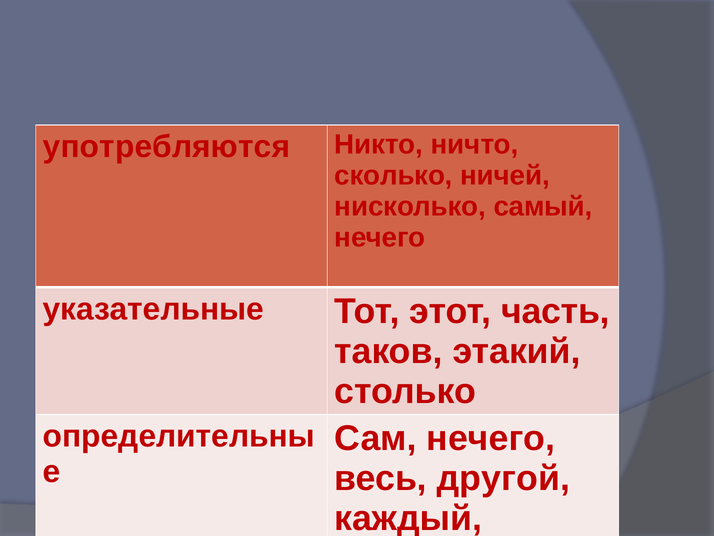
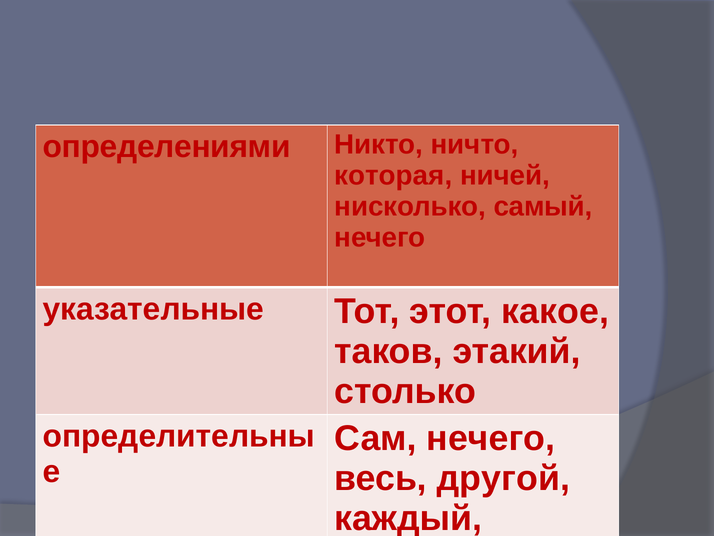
употребляются: употребляются -> определениями (167, 147)
сколько: сколько -> которая (393, 175)
часть: часть -> какое (555, 311)
